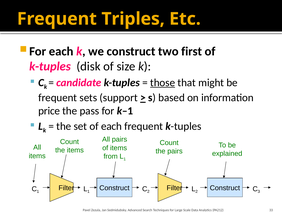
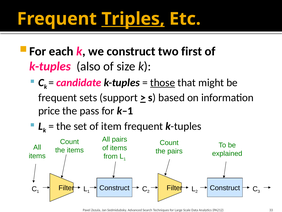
Triples underline: none -> present (133, 19)
disk: disk -> also (89, 66)
of each: each -> item (111, 126)
